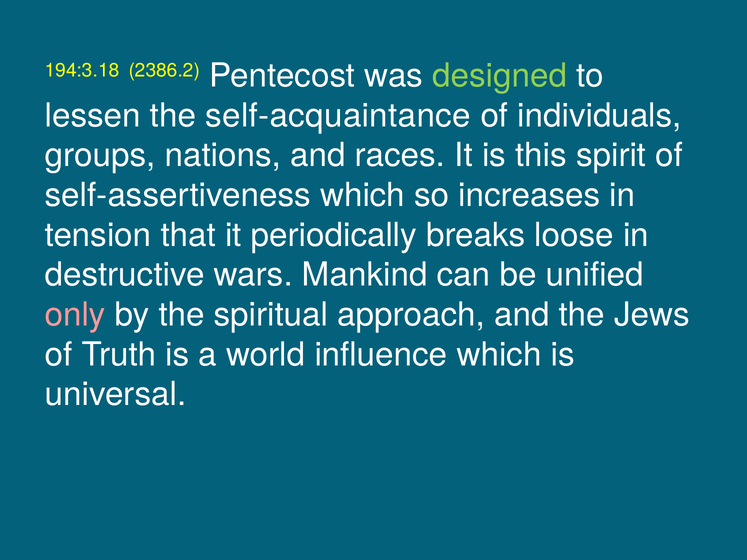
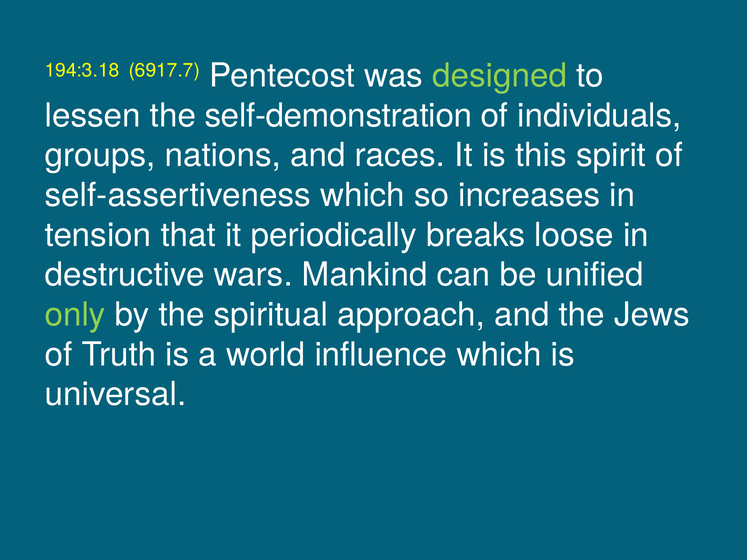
2386.2: 2386.2 -> 6917.7 (164, 70)
self-acquaintance: self-acquaintance -> self-demonstration (338, 116)
only colour: pink -> light green (75, 315)
